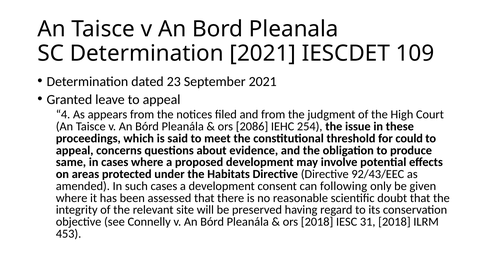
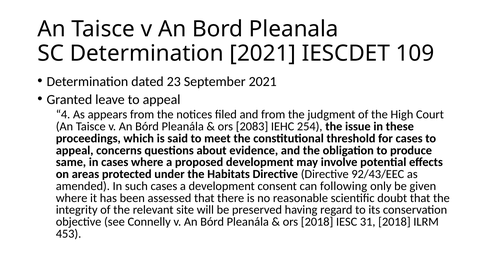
2086: 2086 -> 2083 (252, 127)
for could: could -> cases (409, 138)
